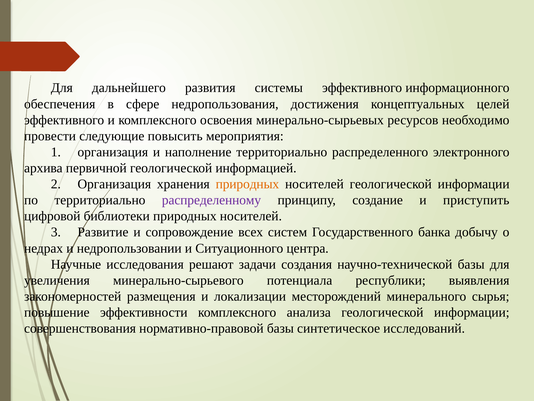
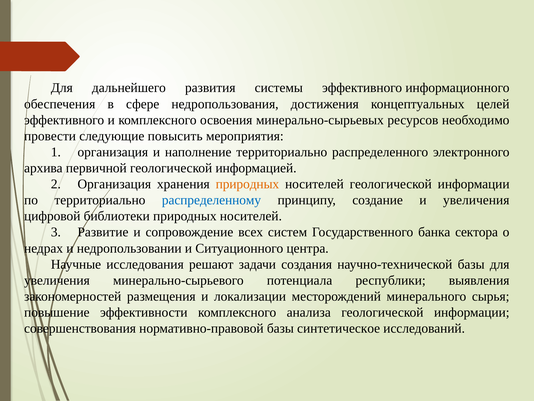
распределенному colour: purple -> blue (211, 200)
и приступить: приступить -> увеличения (476, 200)
добычу: добычу -> сектора (477, 232)
